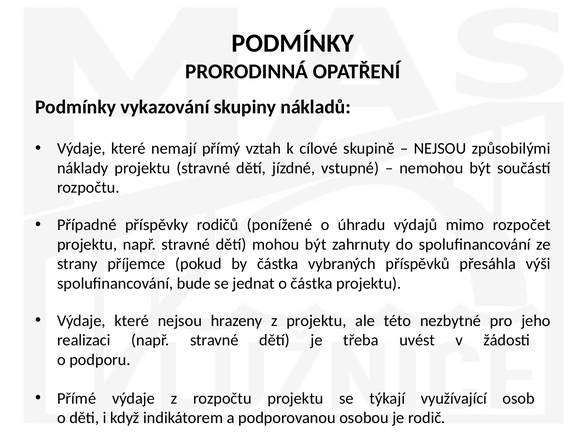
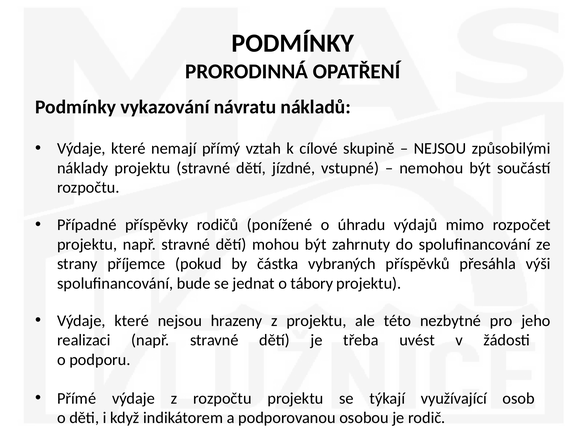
skupiny: skupiny -> návratu (245, 107)
o částka: částka -> tábory (312, 283)
